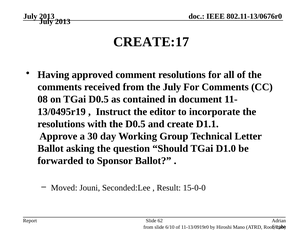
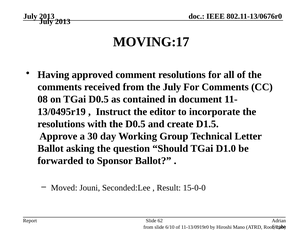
CREATE:17: CREATE:17 -> MOVING:17 (151, 42)
D1.1: D1.1 -> D1.5 (207, 124)
